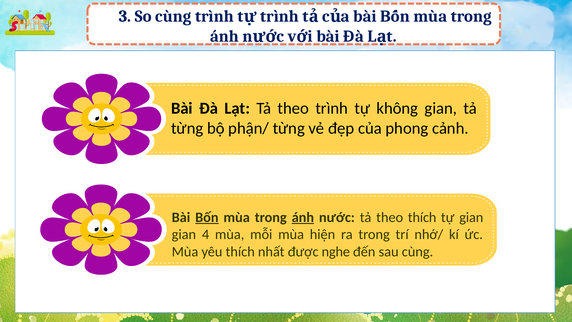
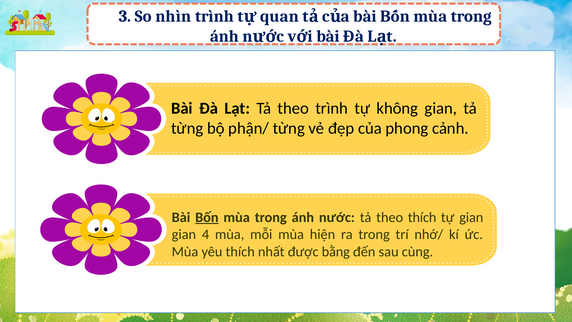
So cùng: cùng -> nhìn (173, 16)
trình: trình -> quan (279, 16)
ánh underline: present -> none (303, 217)
nghe: nghe -> bằng (336, 251)
